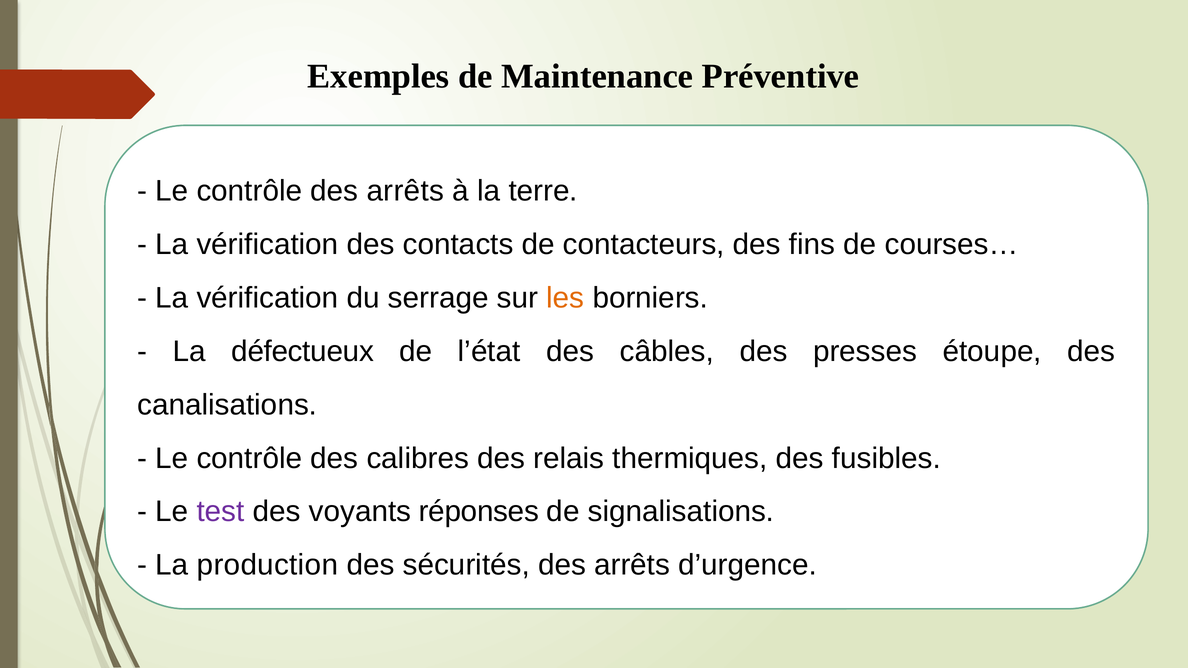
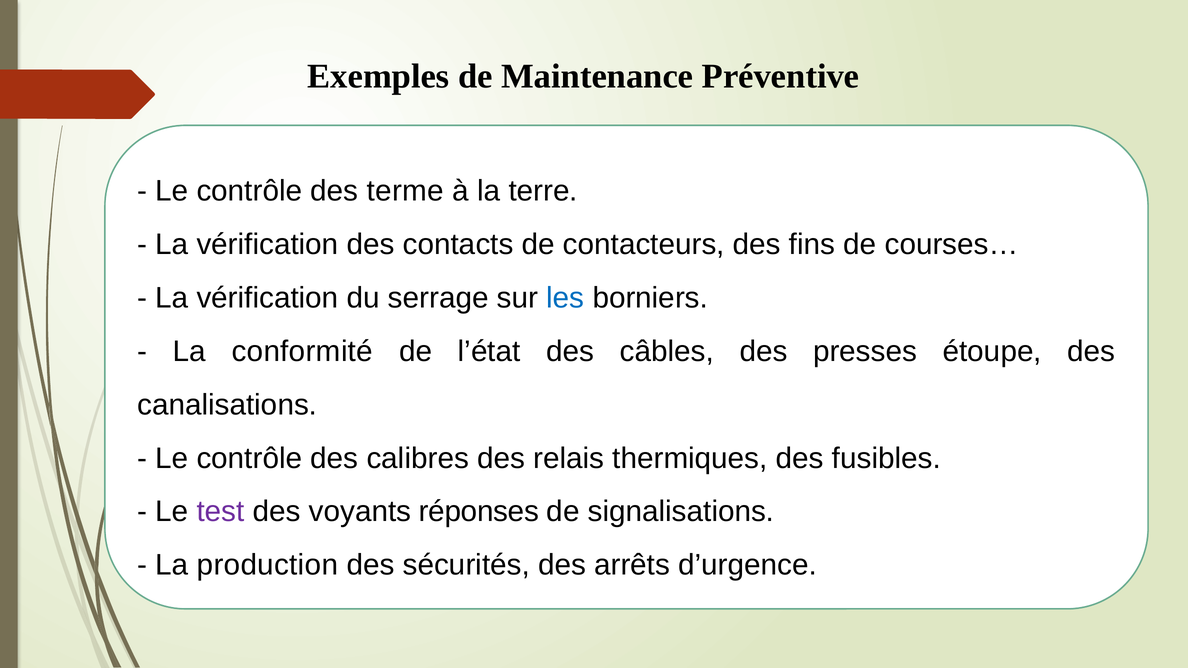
contrôle des arrêts: arrêts -> terme (405, 191)
les colour: orange -> blue (565, 298)
défectueux: défectueux -> conformité (302, 352)
